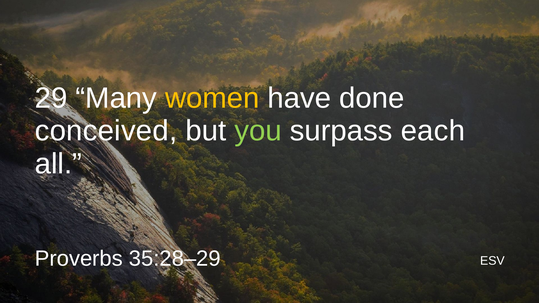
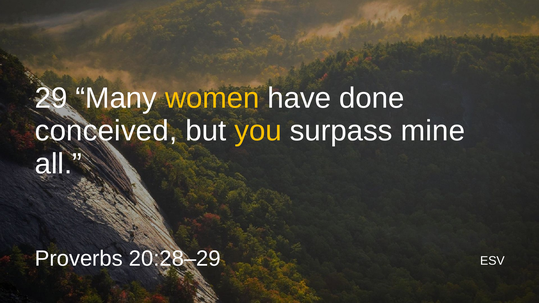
you colour: light green -> yellow (258, 131)
each: each -> mine (433, 131)
35:28–29: 35:28–29 -> 20:28–29 (175, 259)
